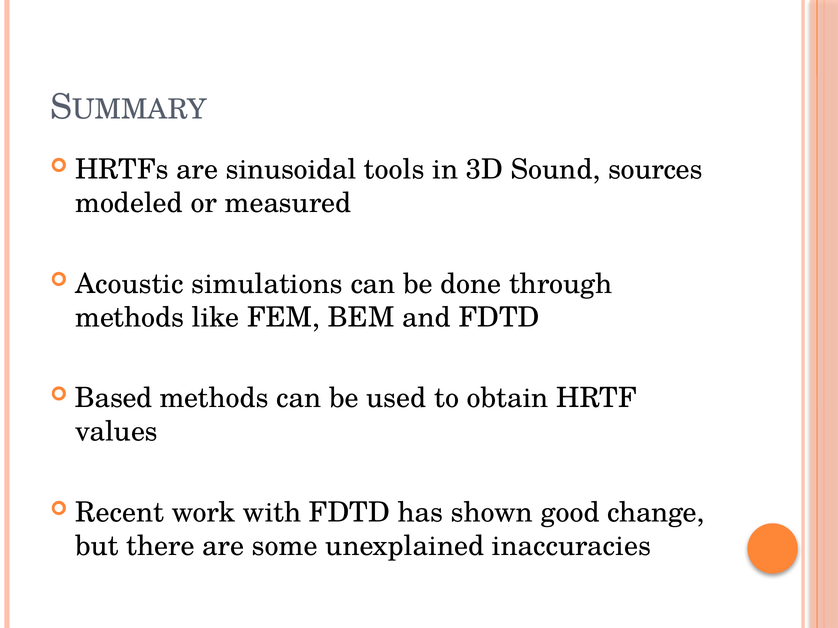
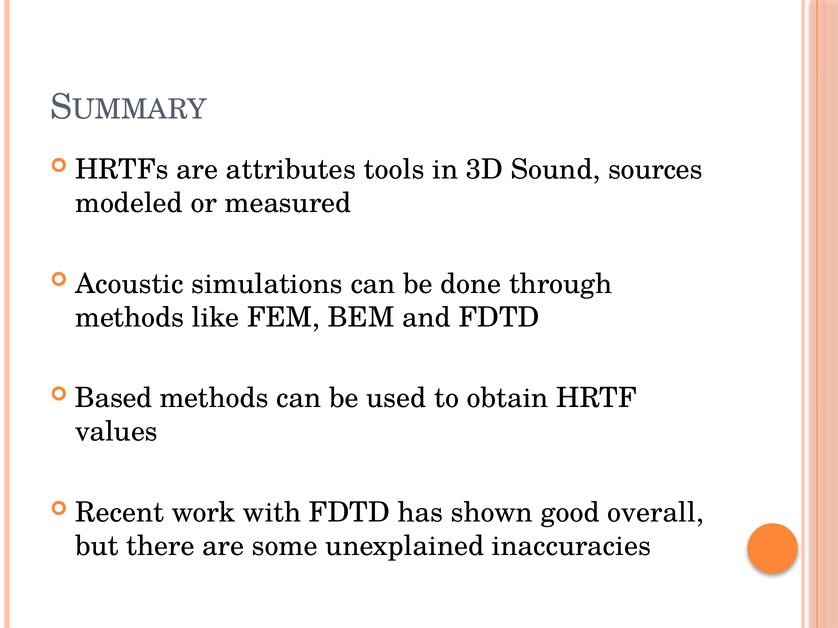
sinusoidal: sinusoidal -> attributes (291, 169)
change: change -> overall (656, 513)
